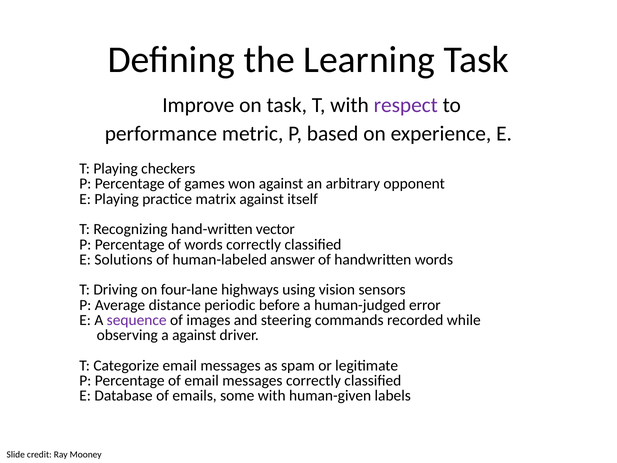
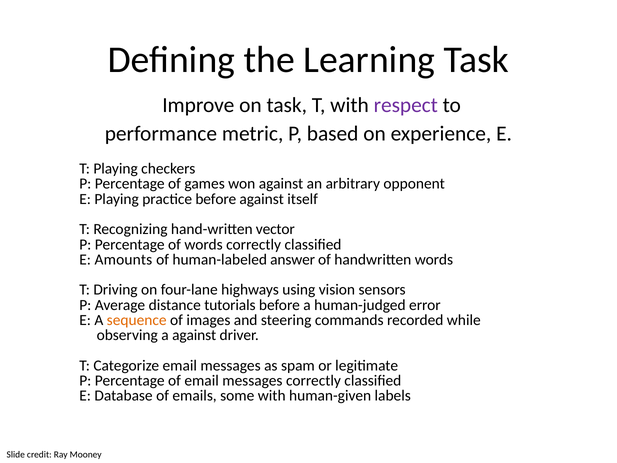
practice matrix: matrix -> before (216, 199)
Solutions: Solutions -> Amounts (123, 259)
periodic: periodic -> tutorials (230, 305)
sequence colour: purple -> orange (137, 320)
